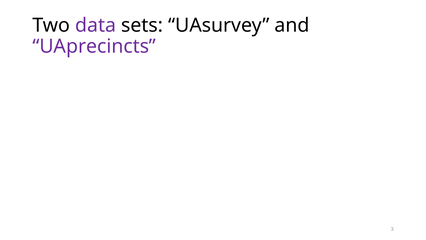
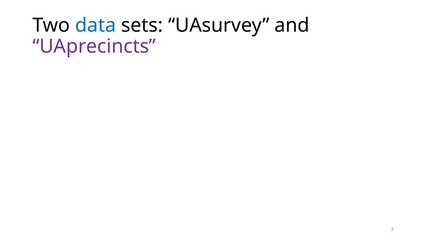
data colour: purple -> blue (96, 25)
